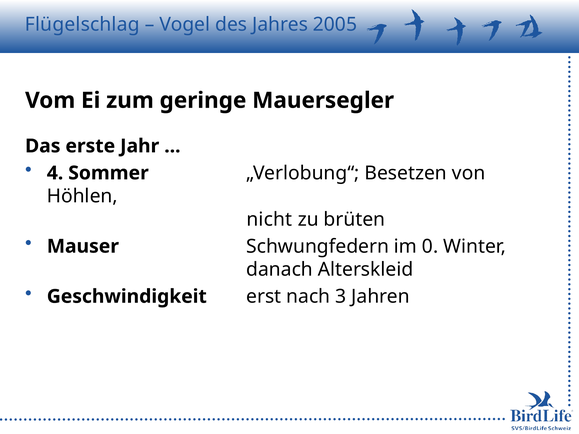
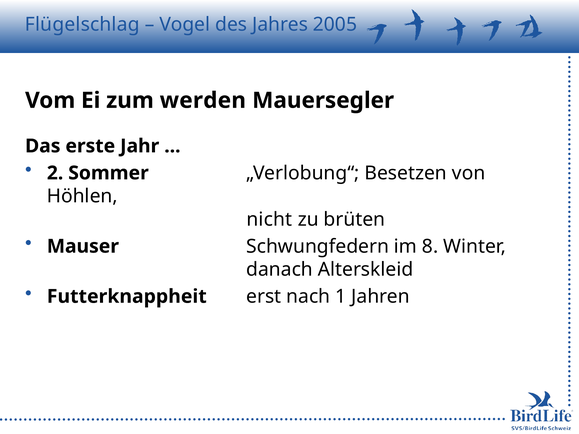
geringe: geringe -> werden (203, 100)
4: 4 -> 2 (55, 173)
0: 0 -> 8 (430, 246)
Geschwindigkeit: Geschwindigkeit -> Futterknappheit (127, 297)
3: 3 -> 1 (341, 297)
